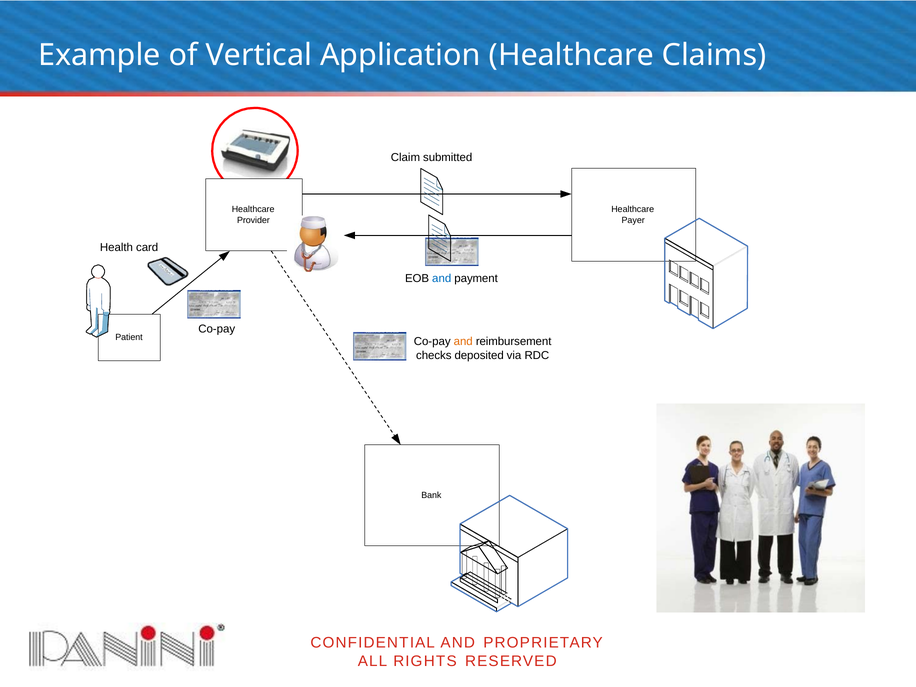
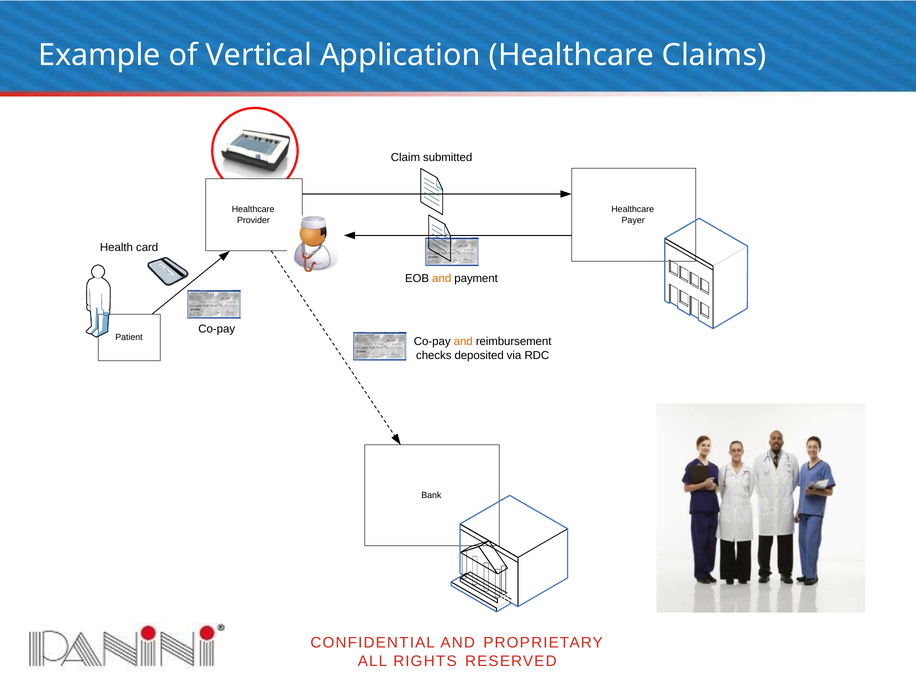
and colour: blue -> orange (442, 279)
